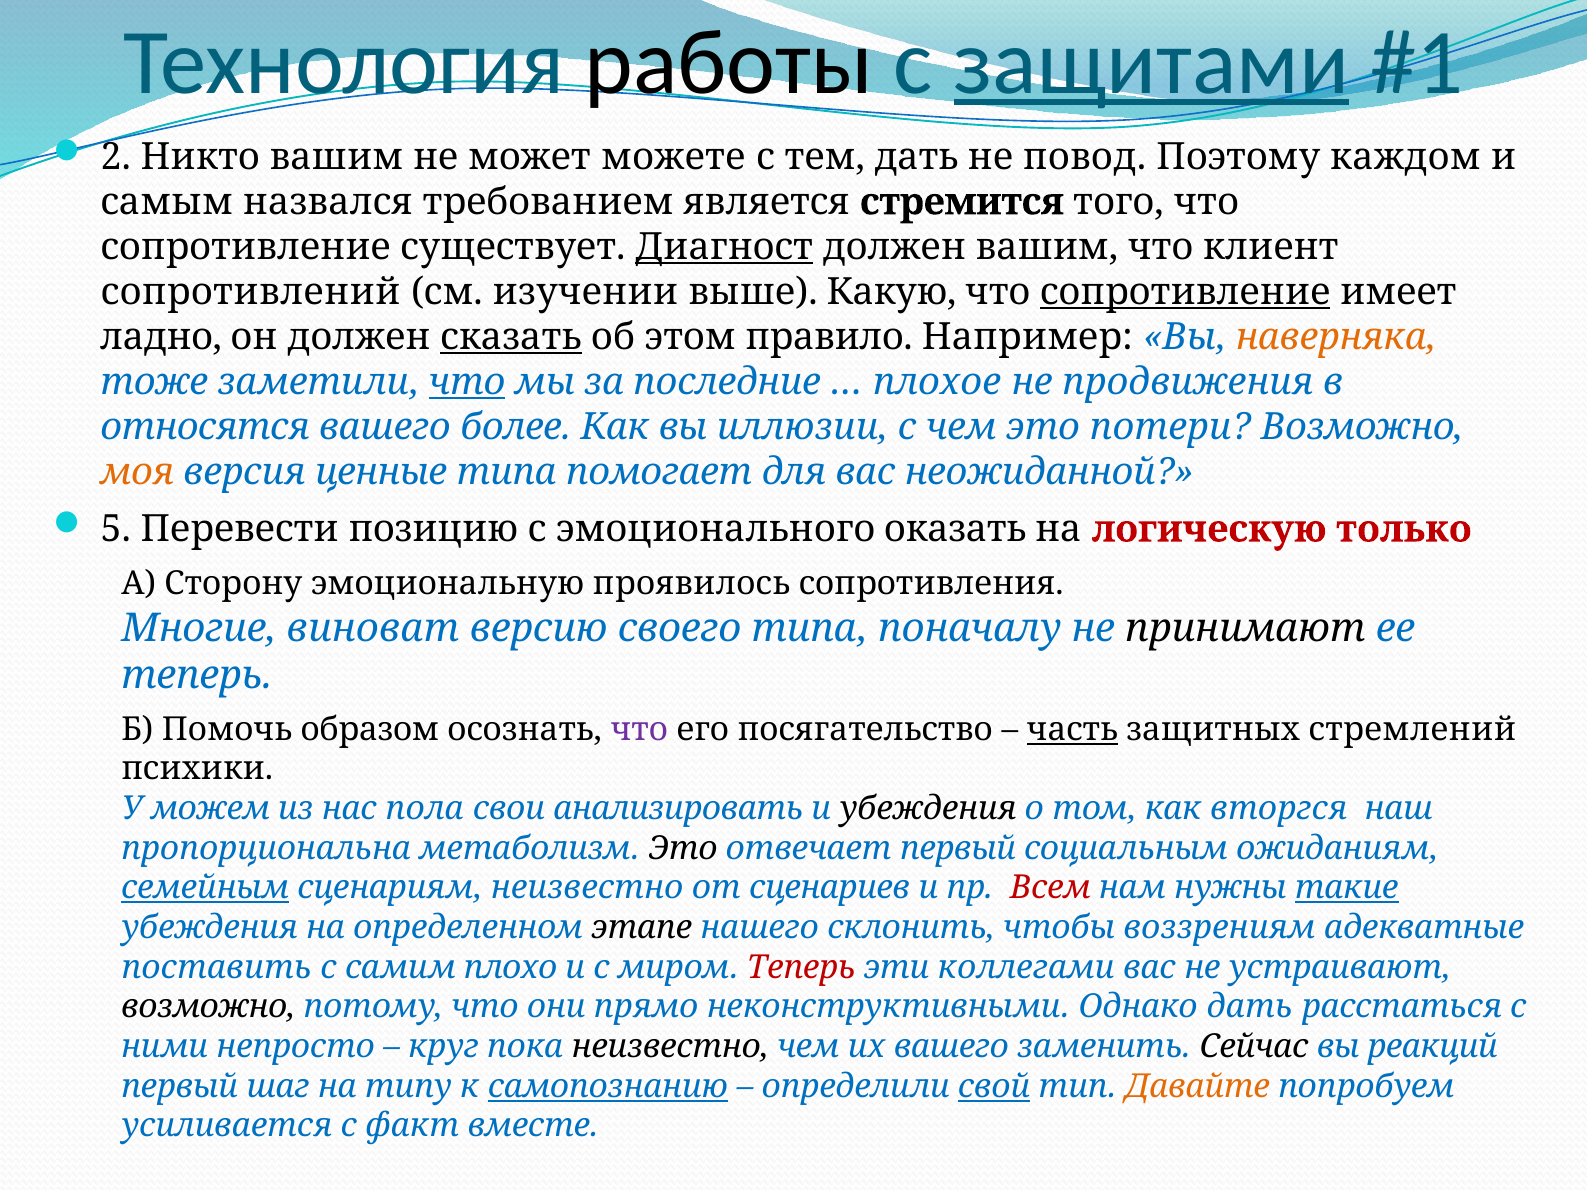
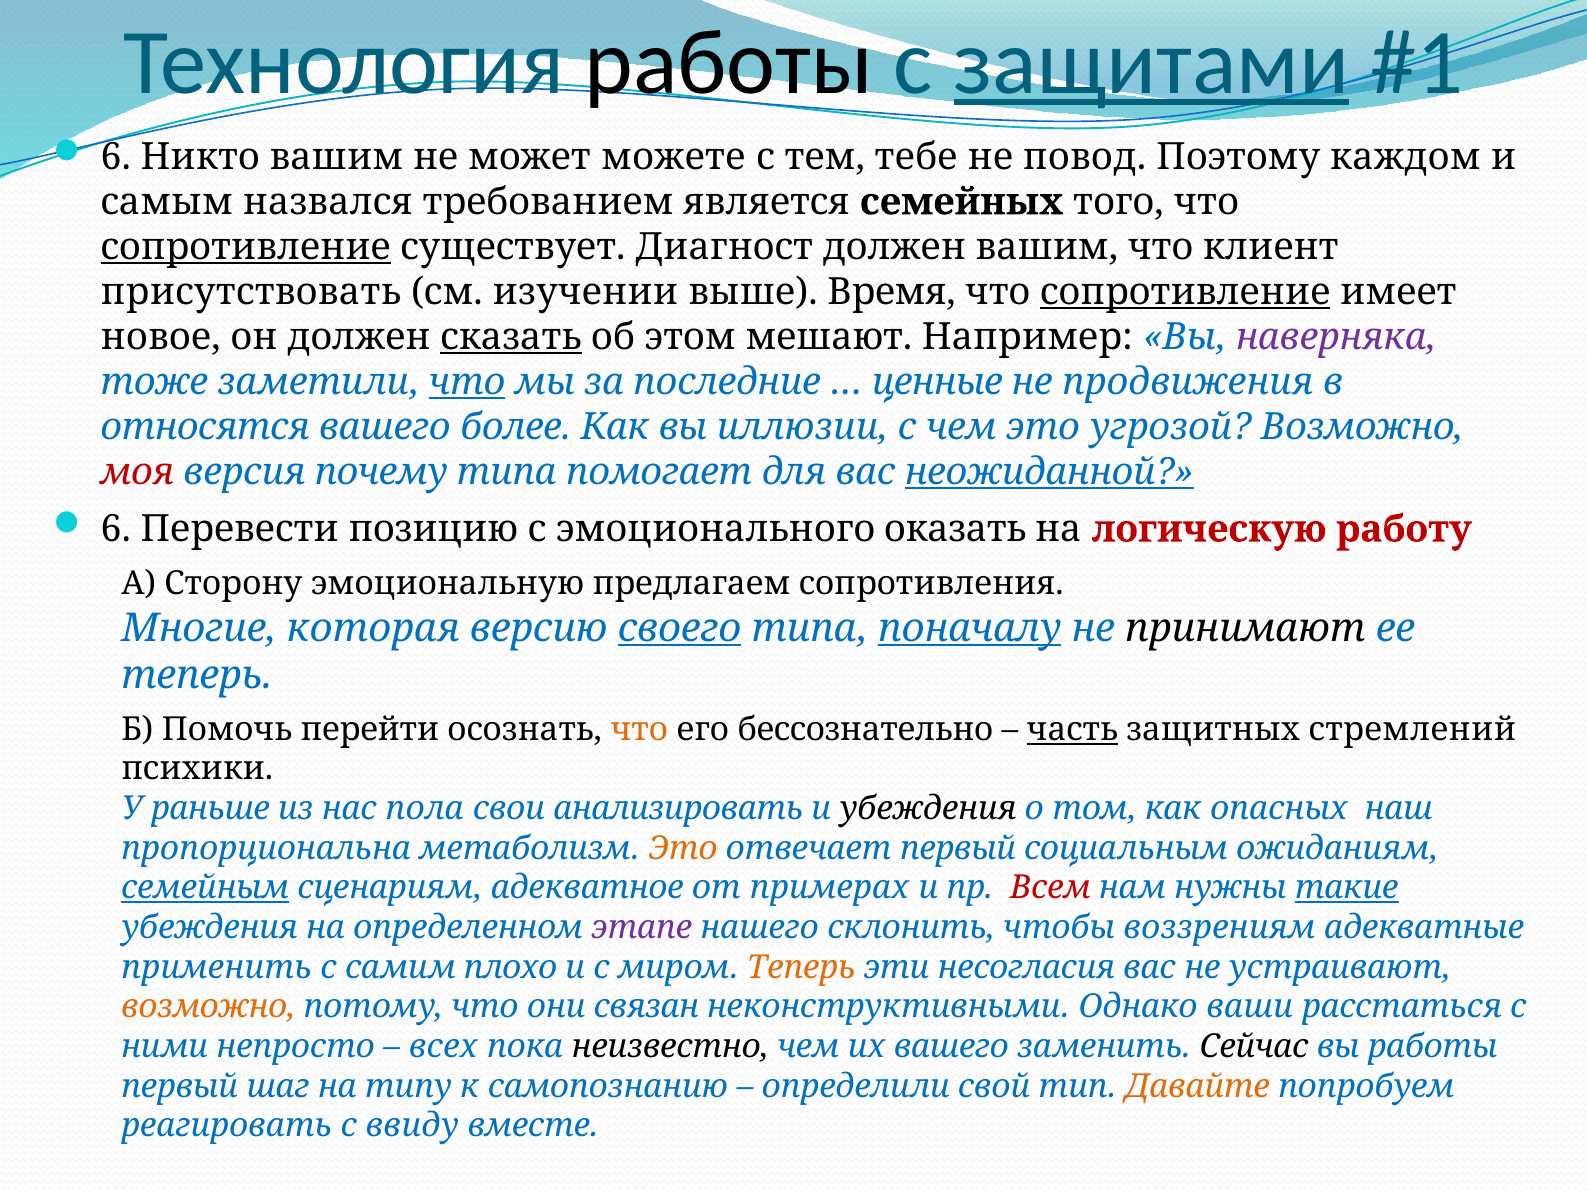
2: 2 -> 6 (116, 157)
тем дать: дать -> тебе (916, 157)
стремится: стремится -> семейных (962, 202)
сопротивление underline: none -> present (246, 247)
Диагност underline: present -> none (724, 247)
сопротивлений: сопротивлений -> присутствовать (251, 292)
Какую: Какую -> Время (891, 292)
ладно: ладно -> новое (161, 337)
правило: правило -> мешают (829, 337)
наверняка colour: orange -> purple (1336, 337)
плохое: плохое -> ценные (938, 382)
потери: потери -> угрозой (1170, 427)
моя colour: orange -> red (137, 472)
ценные: ценные -> почему (381, 472)
неожиданной underline: none -> present (1049, 472)
5: 5 -> 6 (116, 529)
только: только -> работу (1404, 529)
проявилось: проявилось -> предлагаем (692, 584)
виноват: виноват -> которая (373, 628)
своего underline: none -> present (680, 628)
поначалу underline: none -> present (970, 628)
образом: образом -> перейти (370, 730)
что colour: purple -> orange (639, 730)
посягательство: посягательство -> бессознательно (865, 730)
можем: можем -> раньше (211, 809)
вторгся: вторгся -> опасных (1279, 809)
Это colour: black -> orange (683, 849)
сценариям неизвестно: неизвестно -> адекватное (587, 888)
сценариев: сценариев -> примерах (830, 888)
этапе colour: black -> purple (642, 928)
поставить: поставить -> применить (217, 968)
Теперь colour: red -> orange (801, 968)
коллегами: коллегами -> несогласия (1026, 968)
возможно colour: black -> orange (208, 1007)
прямо: прямо -> связан (646, 1007)
Однако дать: дать -> ваши (1250, 1007)
круг: круг -> всех (443, 1047)
вы реакций: реакций -> работы (1433, 1047)
самопознанию underline: present -> none (608, 1087)
свой underline: present -> none (994, 1087)
усиливается: усиливается -> реагировать (227, 1126)
факт: факт -> ввиду (412, 1126)
